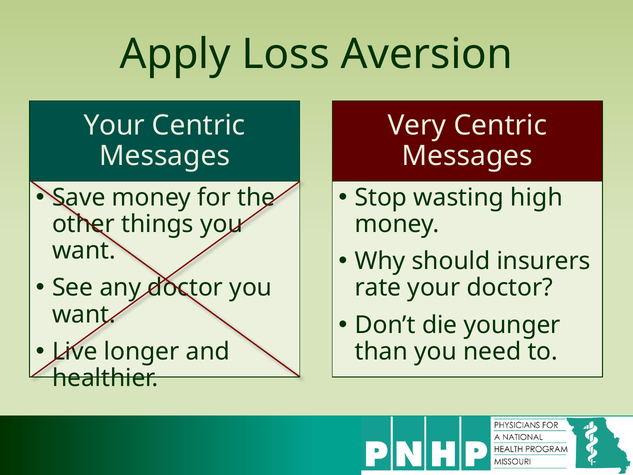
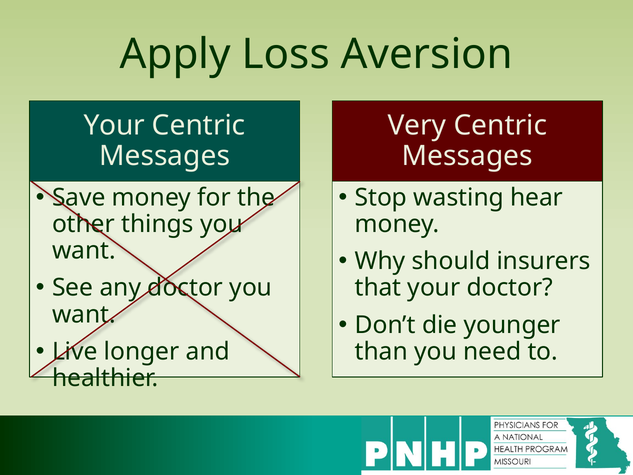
high: high -> hear (537, 197)
rate: rate -> that (378, 288)
